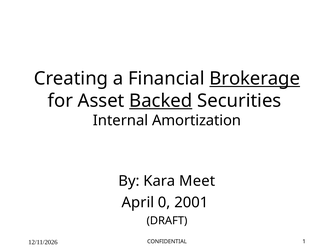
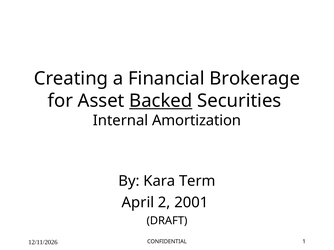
Brokerage underline: present -> none (255, 79)
Meet: Meet -> Term (197, 181)
0: 0 -> 2 (164, 203)
